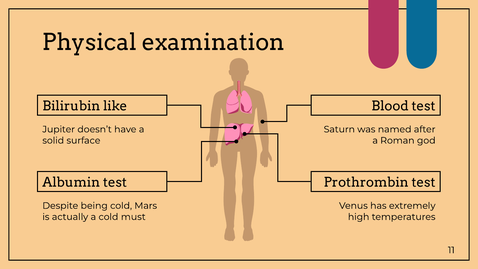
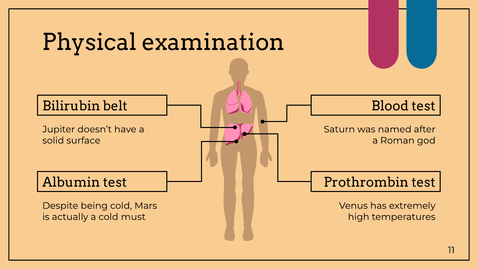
like: like -> belt (115, 106)
